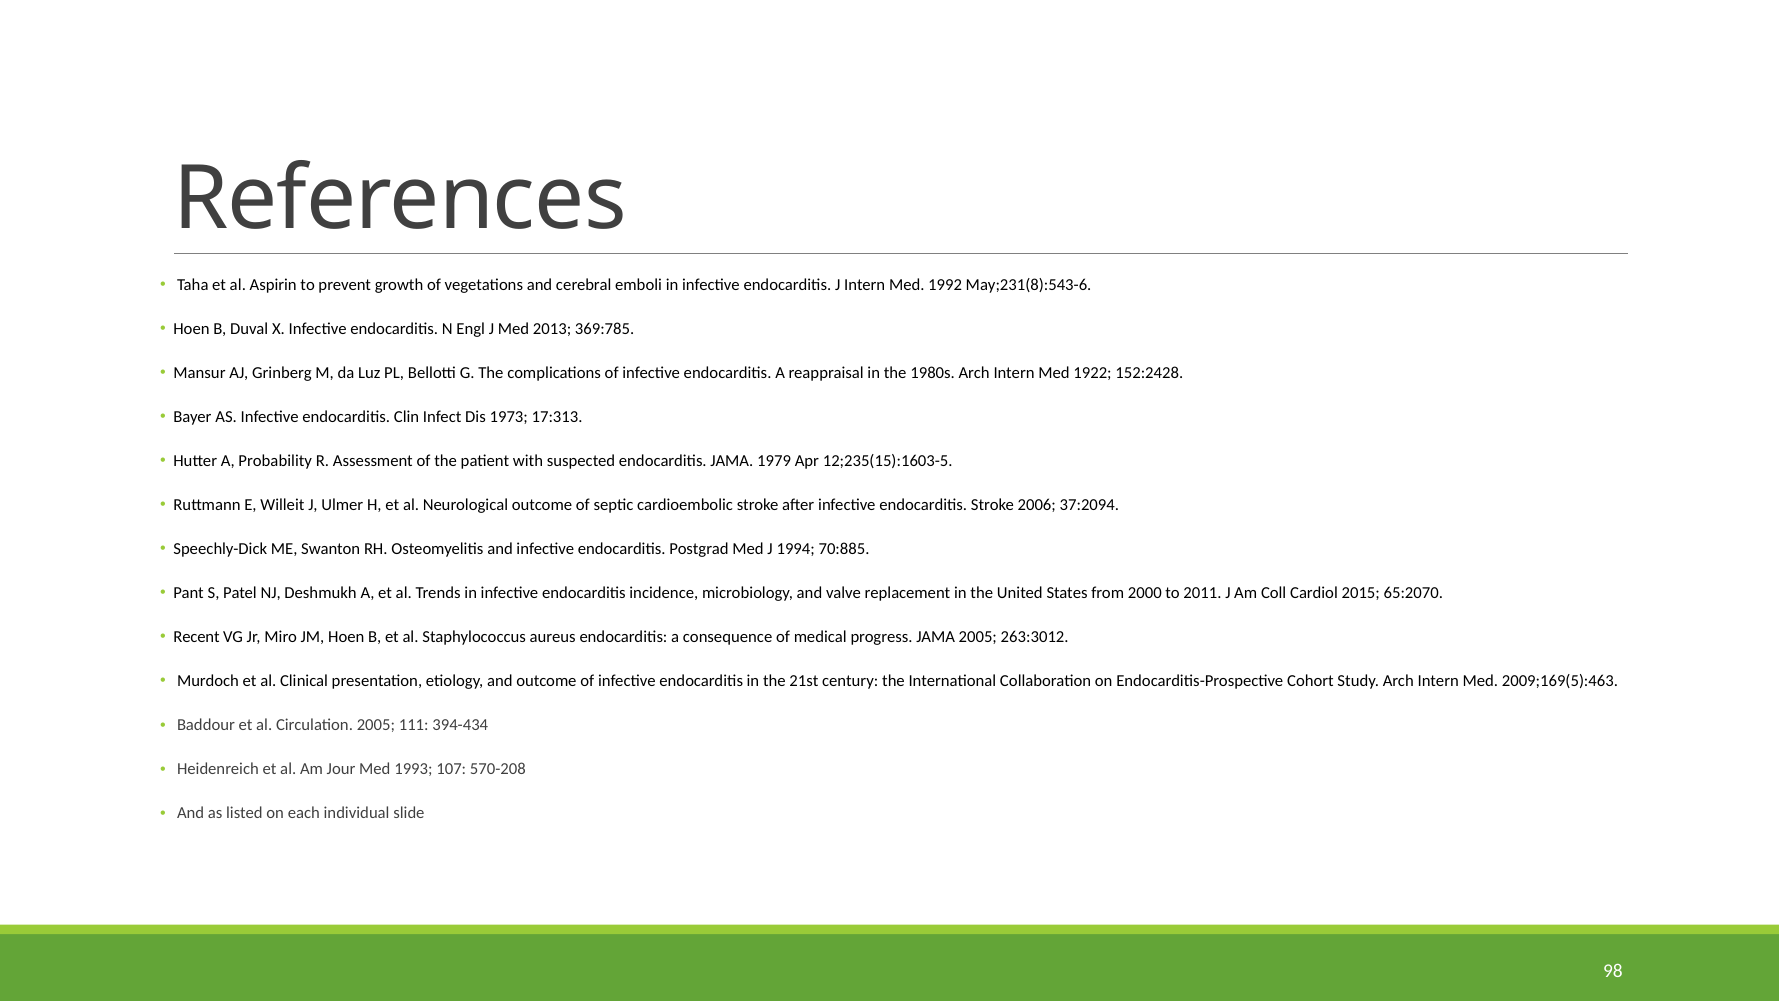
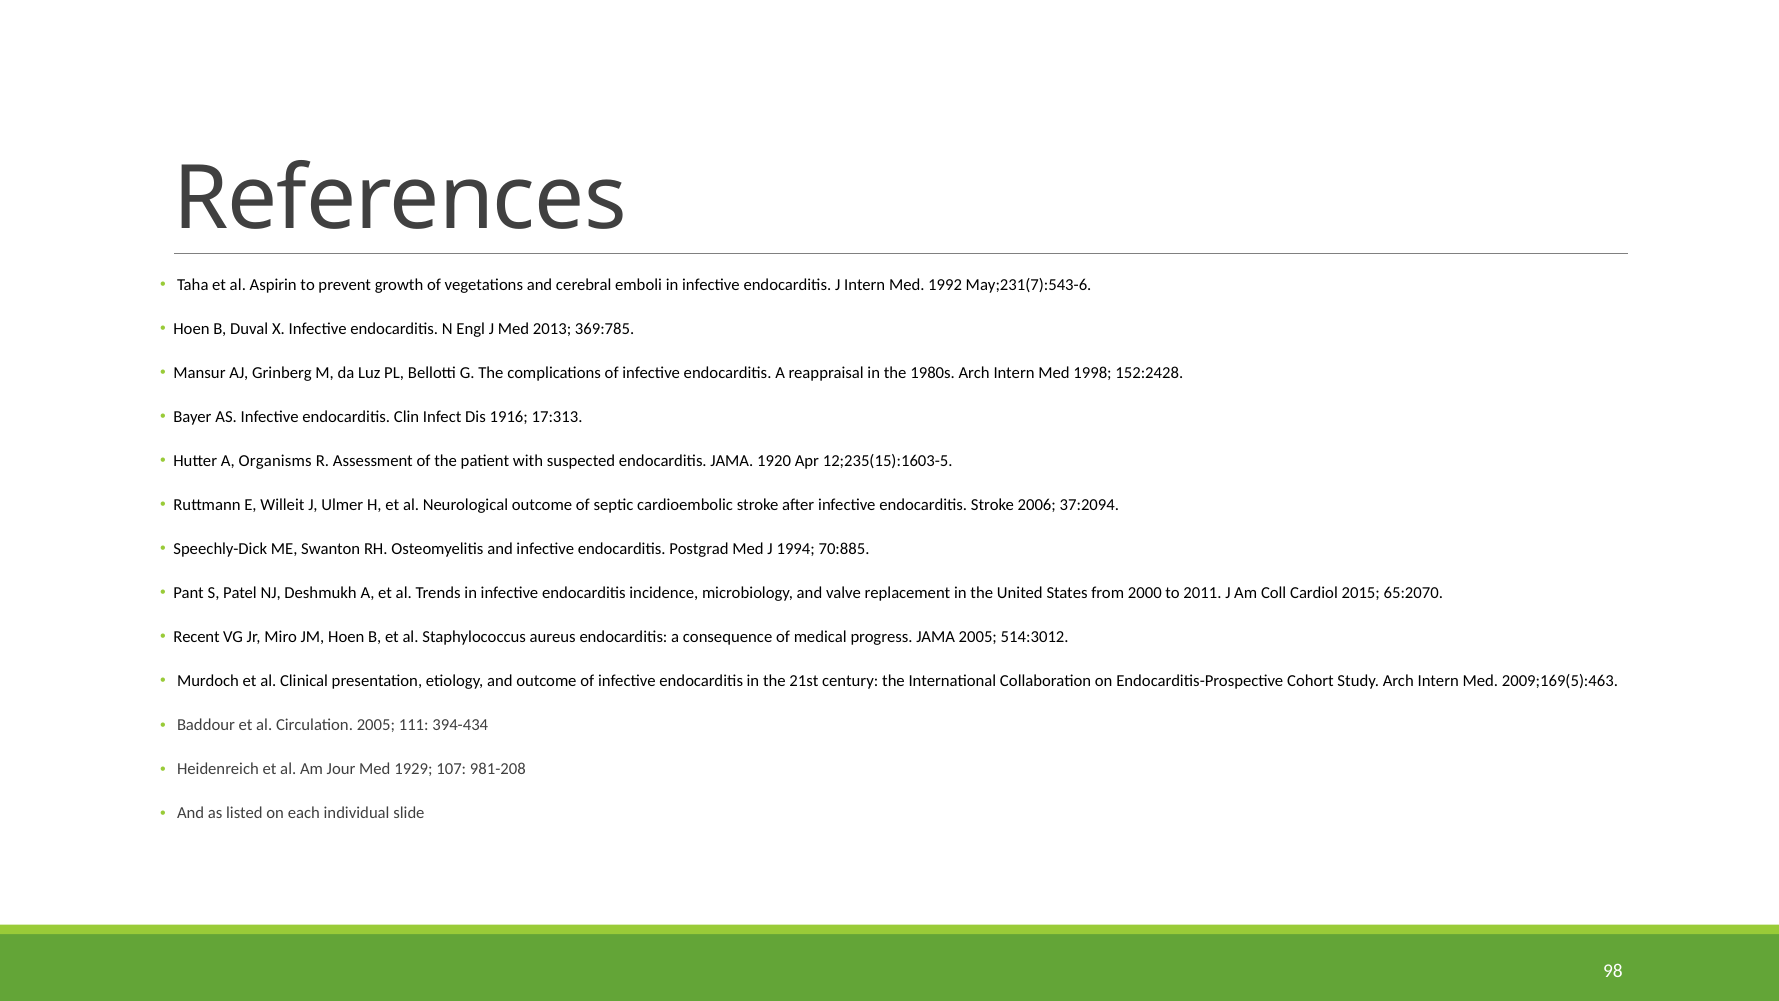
May;231(8):543-6: May;231(8):543-6 -> May;231(7):543-6 (1029, 285)
1922: 1922 -> 1998 (1093, 373)
1973: 1973 -> 1916 (509, 417)
Probability: Probability -> Organisms (275, 461)
1979: 1979 -> 1920 (774, 461)
263:3012: 263:3012 -> 514:3012 (1035, 637)
1993: 1993 -> 1929 (413, 769)
570-208: 570-208 -> 981-208 (498, 769)
